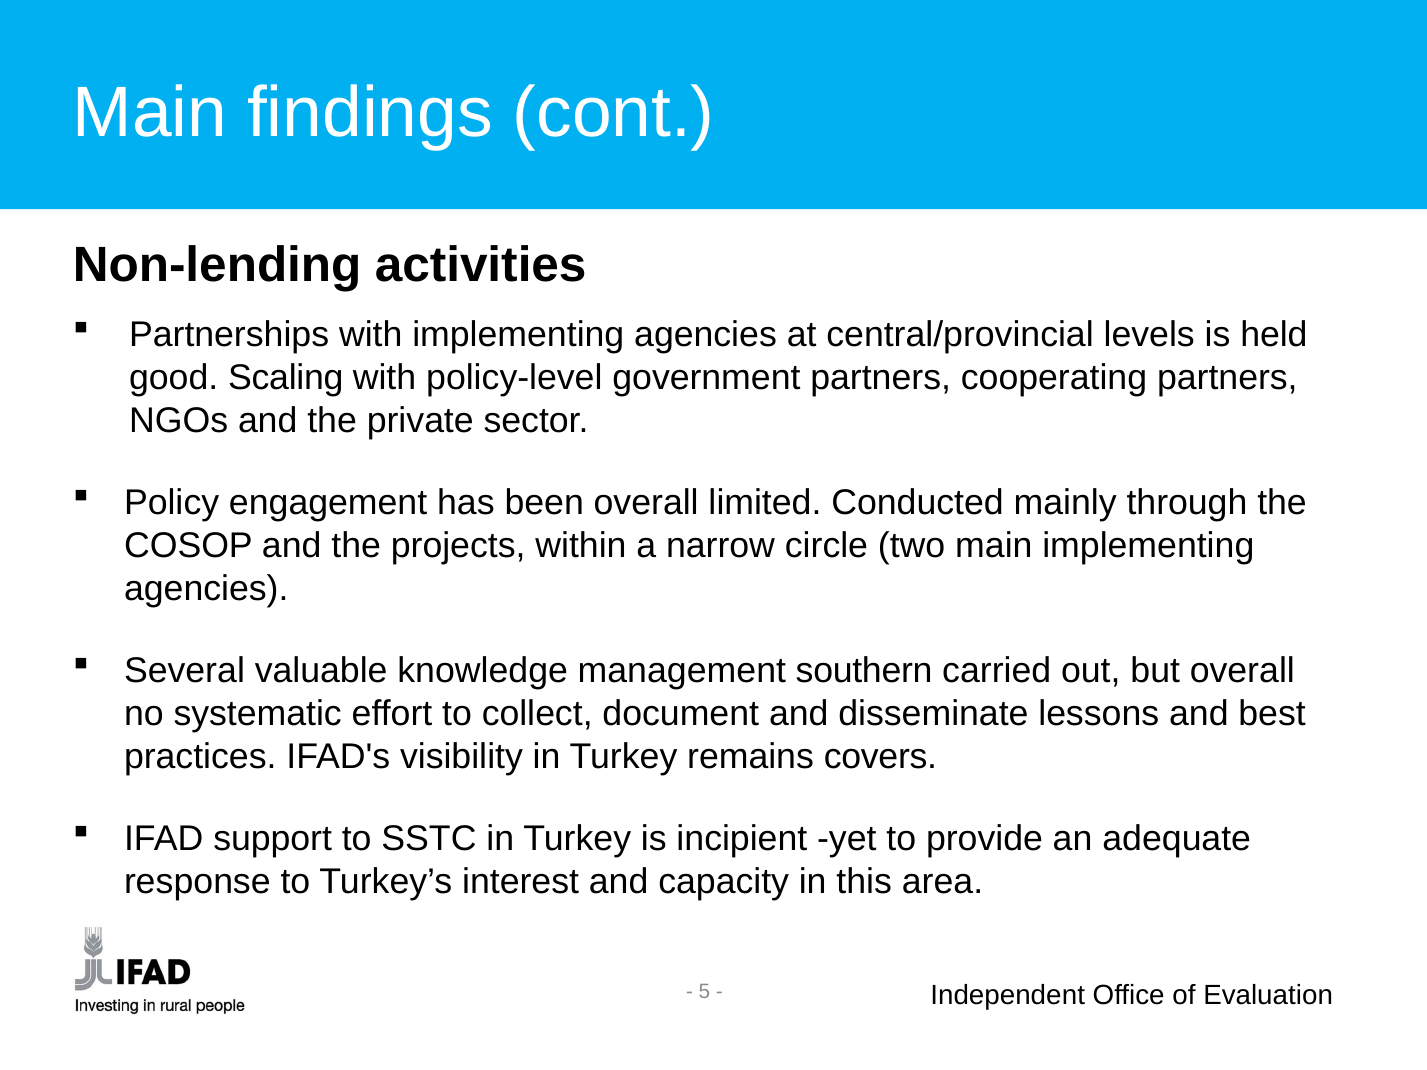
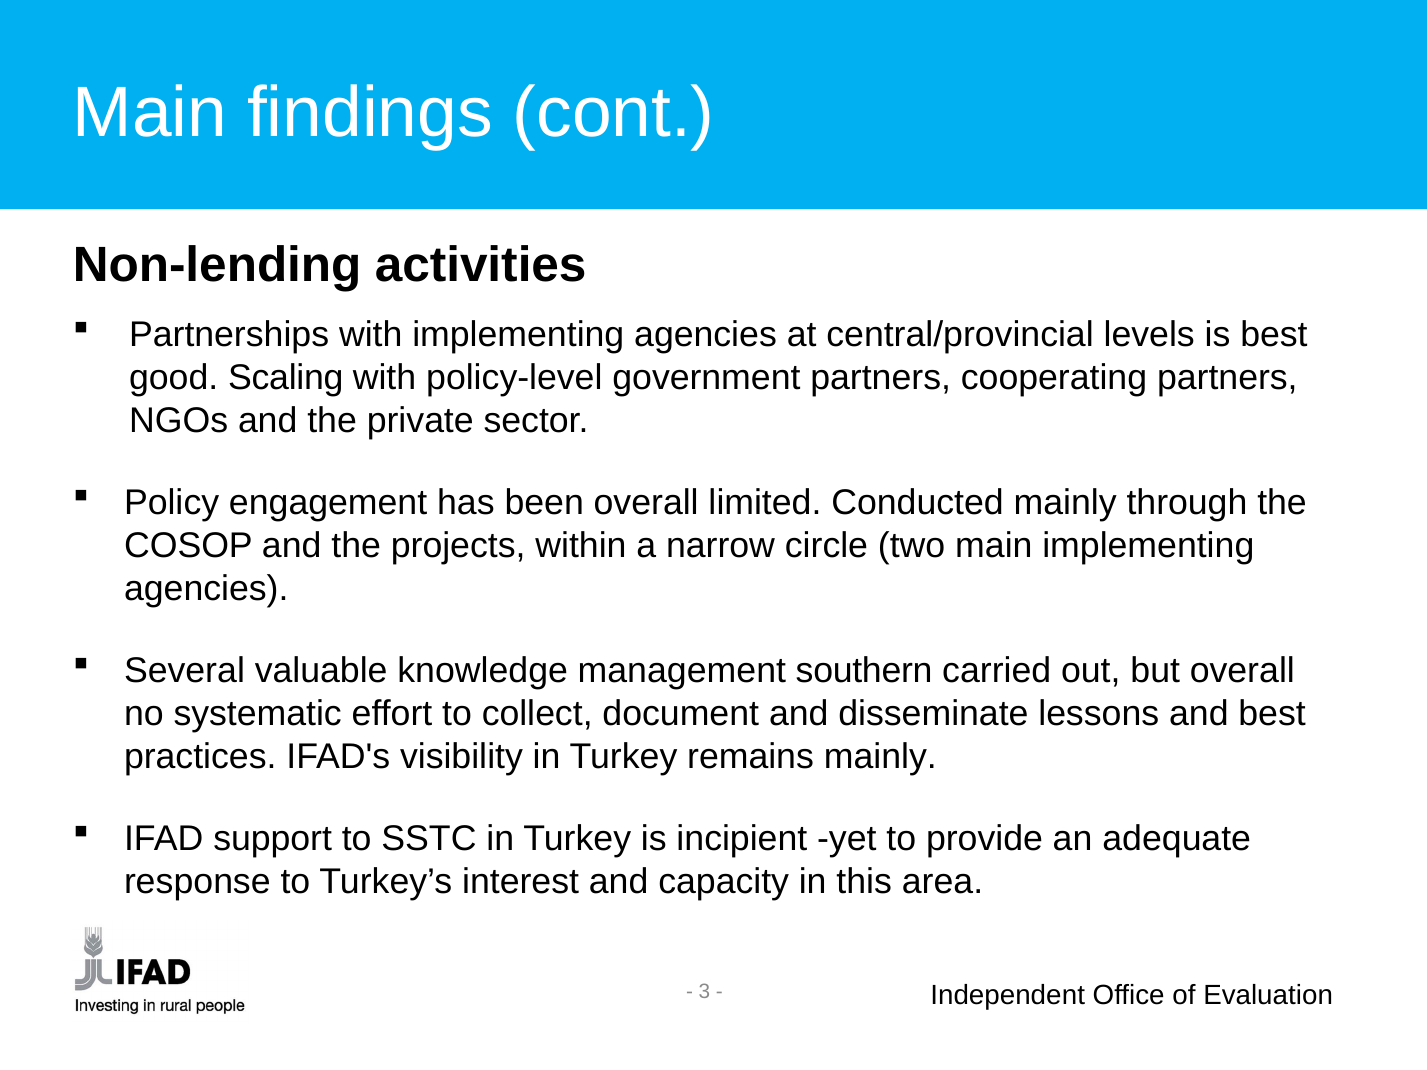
is held: held -> best (1274, 335)
remains covers: covers -> mainly (880, 757)
5: 5 -> 3 (704, 992)
